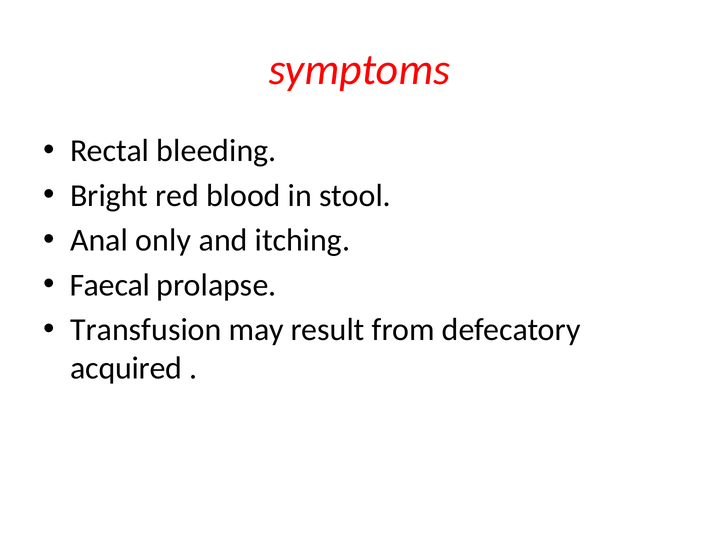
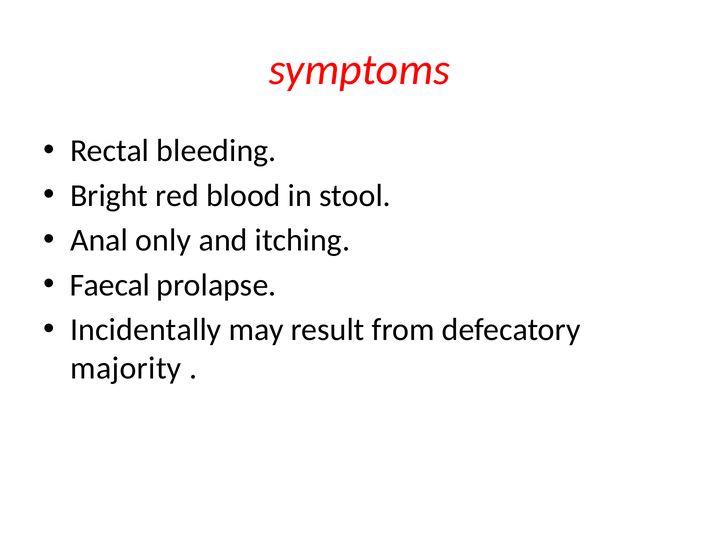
Transfusion: Transfusion -> Incidentally (146, 330)
acquired: acquired -> majority (126, 368)
